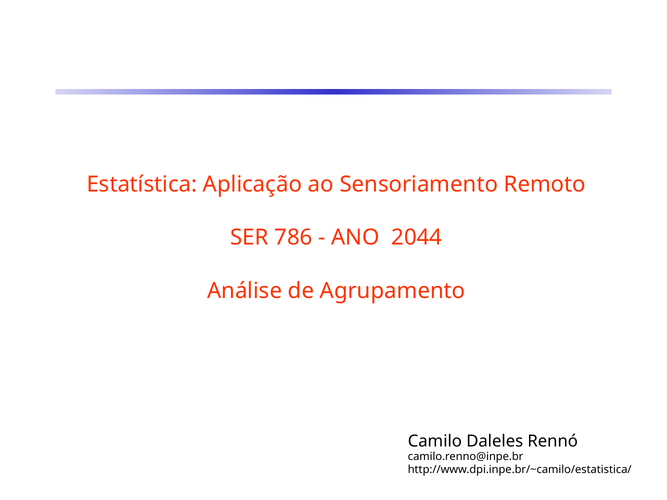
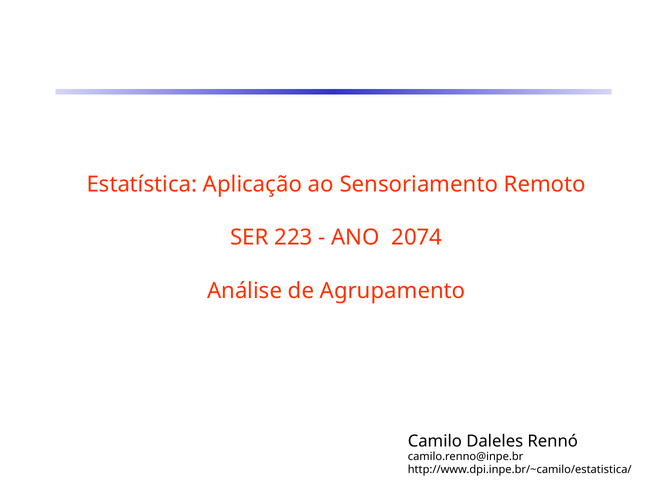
786: 786 -> 223 (294, 238)
2044: 2044 -> 2074 (417, 238)
